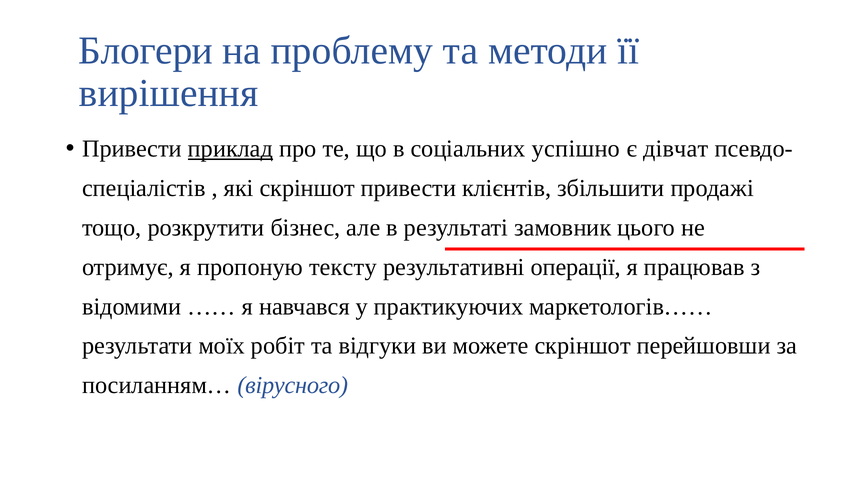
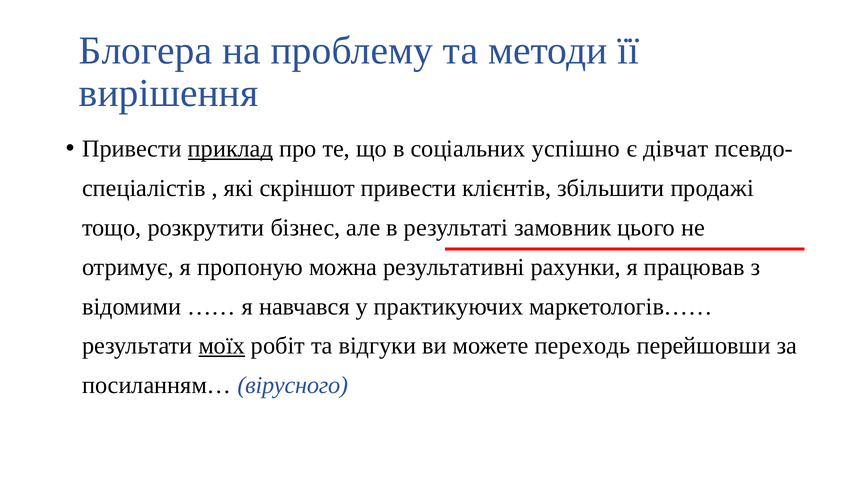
Блогери: Блогери -> Блогера (146, 51)
тексту: тексту -> можна (343, 267)
операції: операції -> рахунки (576, 267)
моїх underline: none -> present (222, 346)
можете скріншот: скріншот -> переходь (582, 346)
